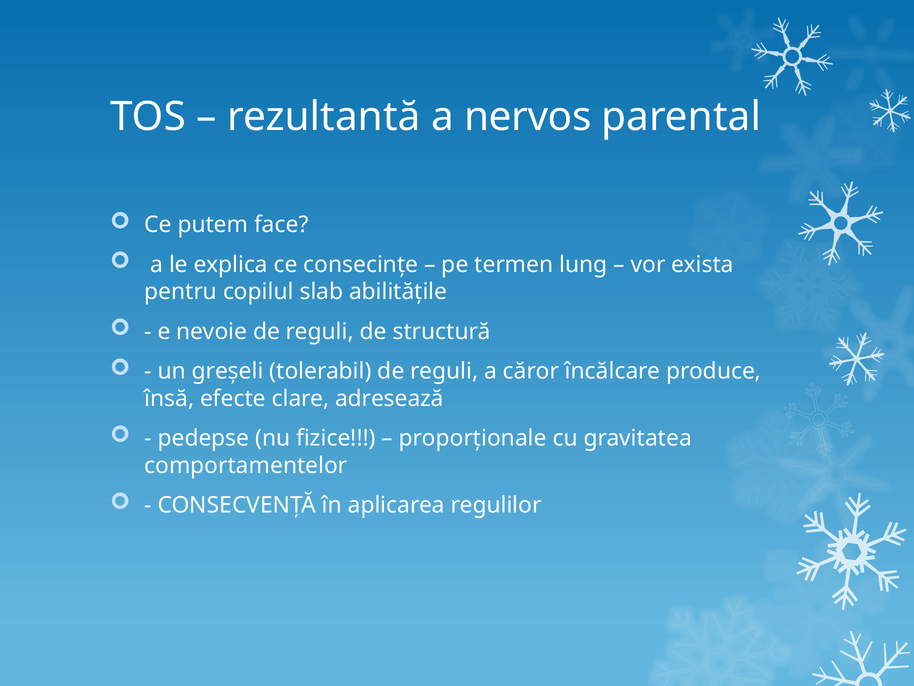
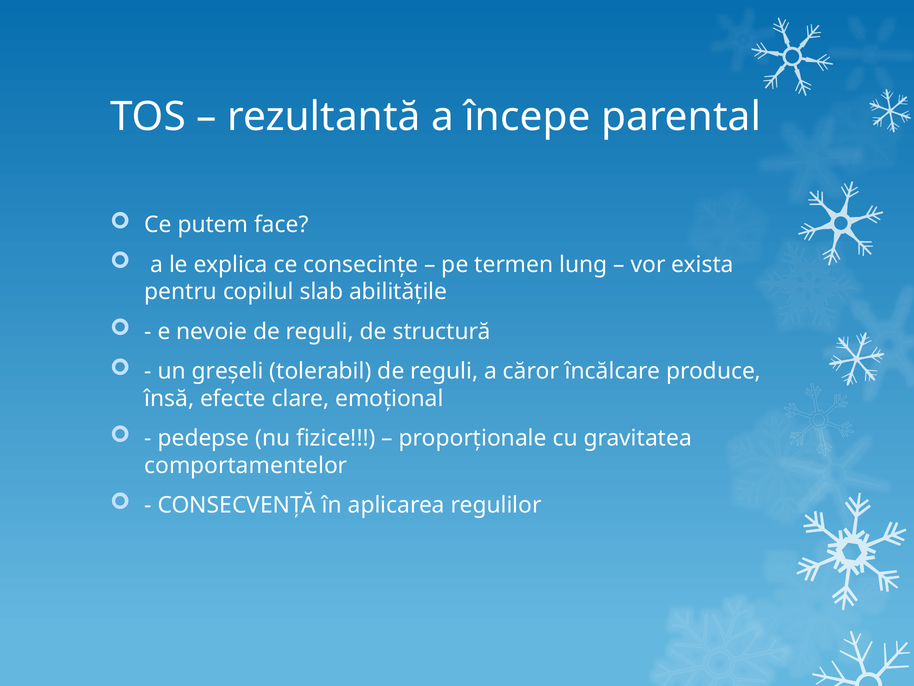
nervos: nervos -> începe (528, 117)
adresează: adresează -> emoțional (389, 398)
